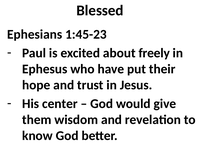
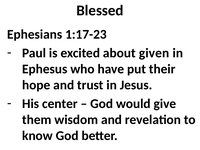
1:45-23: 1:45-23 -> 1:17-23 (86, 34)
freely: freely -> given (154, 53)
